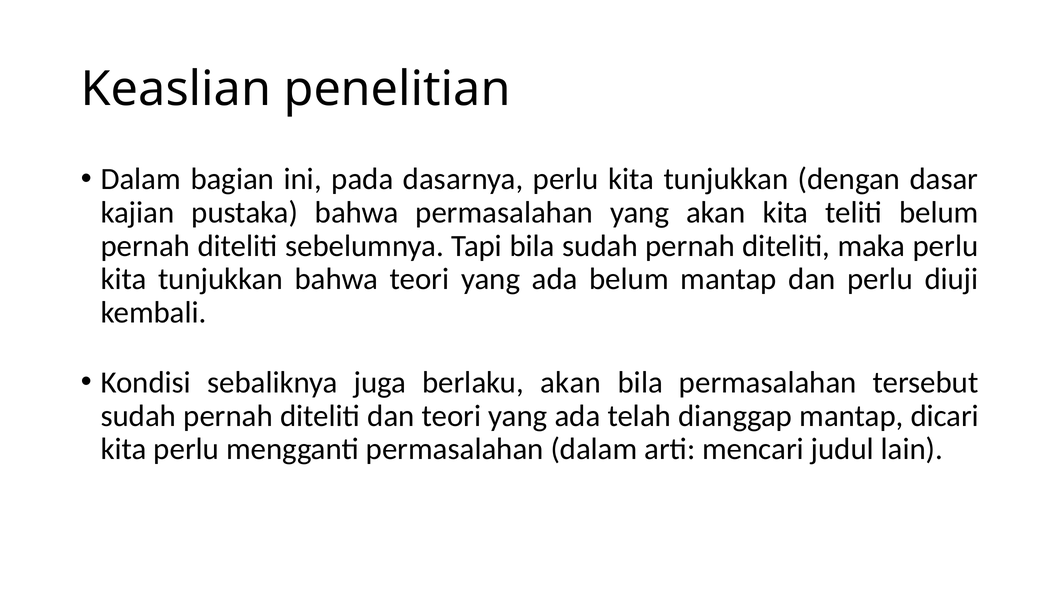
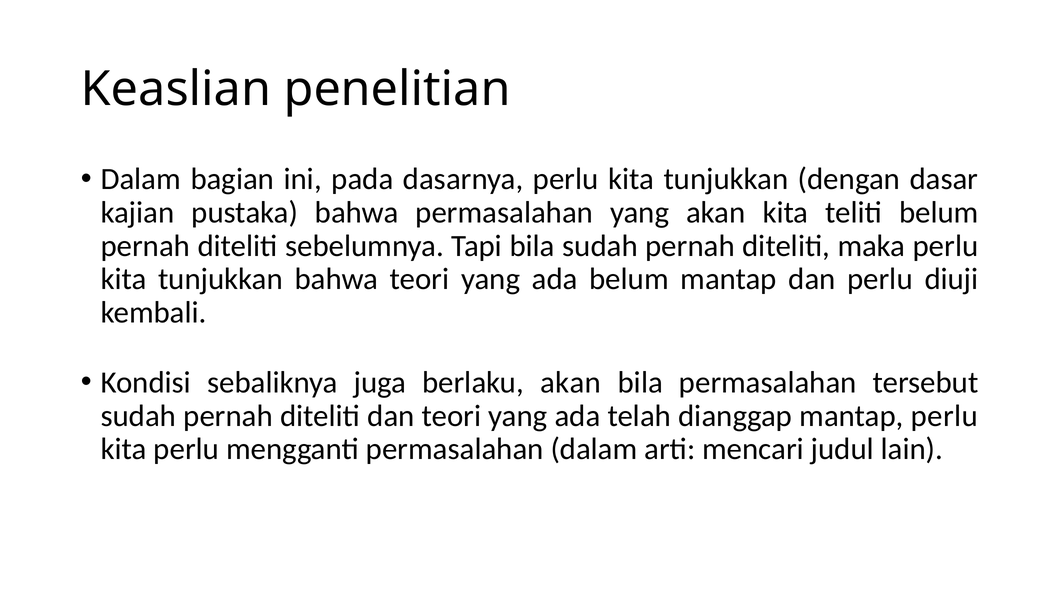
mantap dicari: dicari -> perlu (944, 416)
